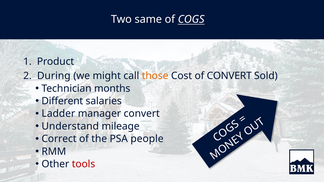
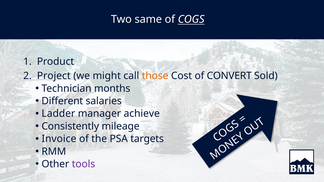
During: During -> Project (54, 76)
manager convert: convert -> achieve (142, 114)
Understand: Understand -> Consistently (70, 126)
Correct: Correct -> Invoice (59, 139)
people: people -> targets (147, 139)
tools colour: red -> purple (83, 164)
